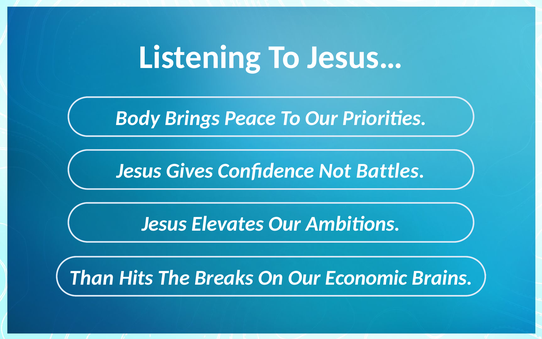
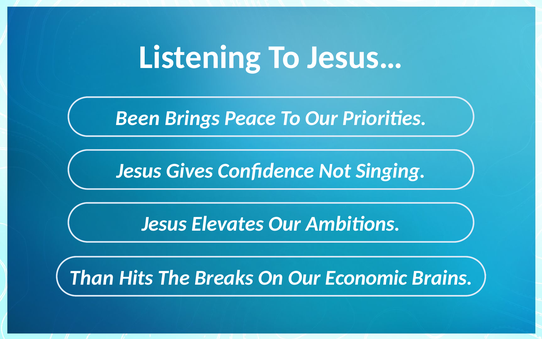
Body: Body -> Been (138, 118)
Battles: Battles -> Singing (391, 171)
